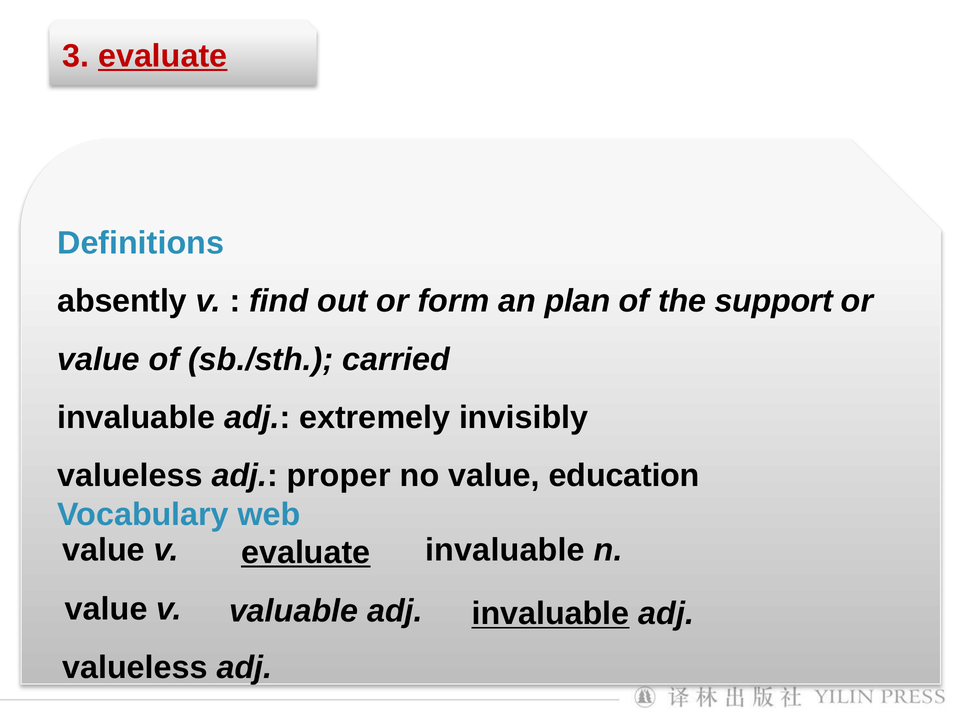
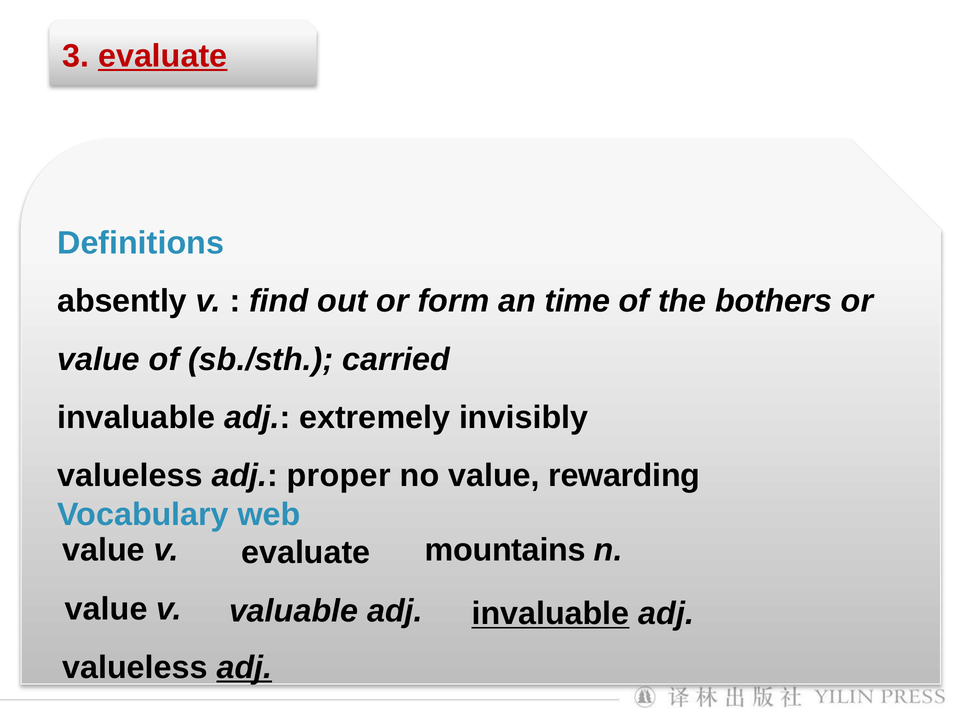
plan: plan -> time (578, 301)
support: support -> bothers (774, 301)
education: education -> rewarding (624, 476)
invaluable: invaluable -> mountains (505, 550)
evaluate underline: present -> none (306, 552)
adj underline: none -> present (244, 667)
